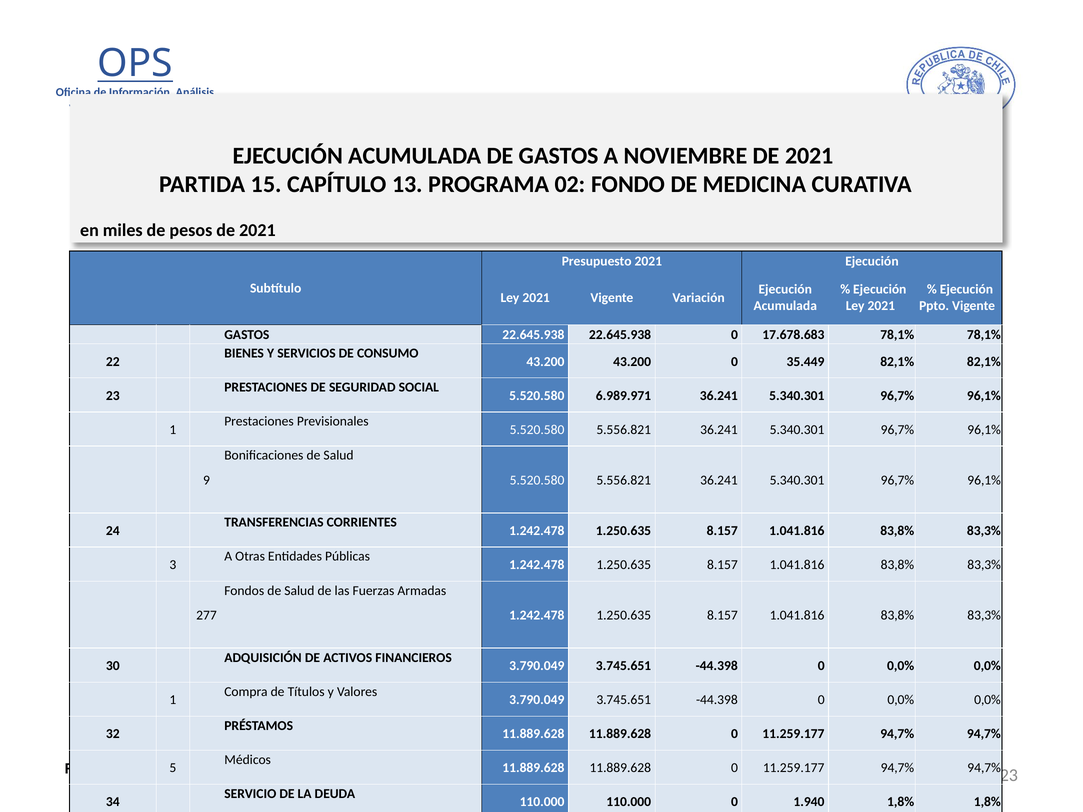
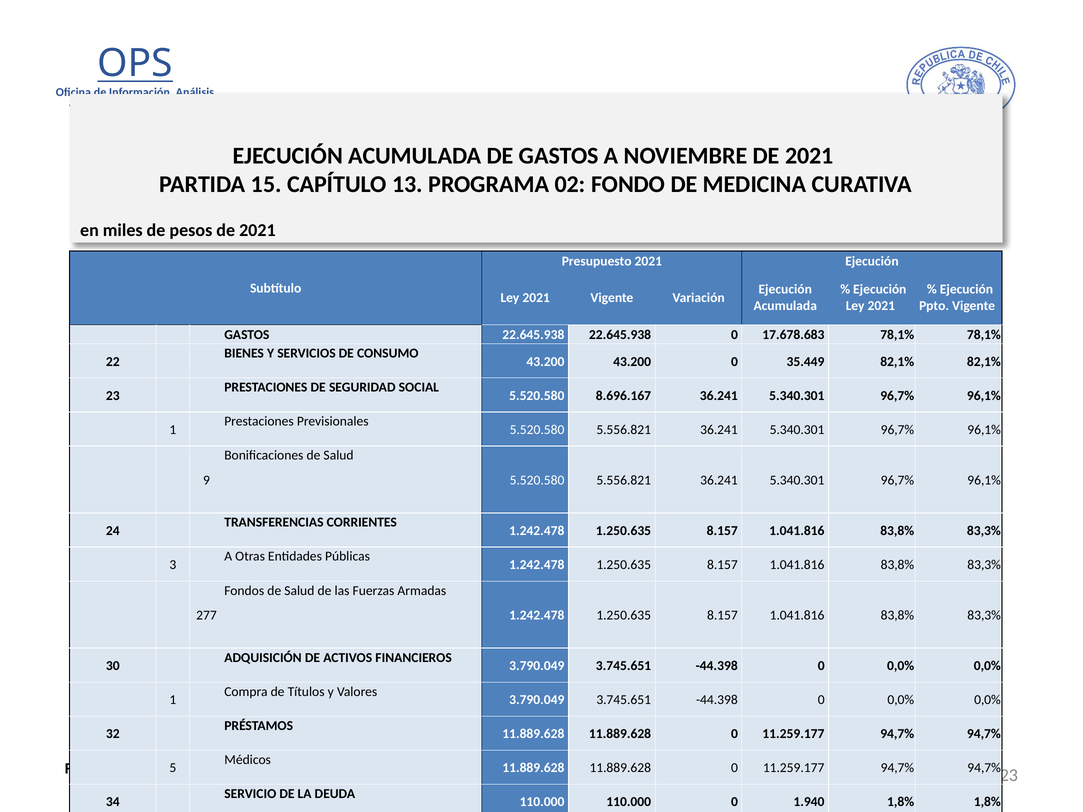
6.989.971: 6.989.971 -> 8.696.167 (623, 396)
